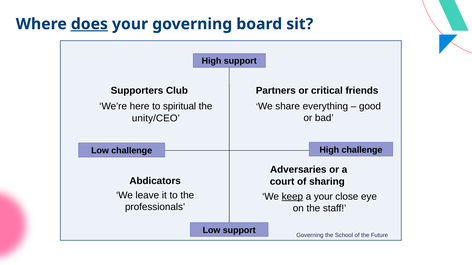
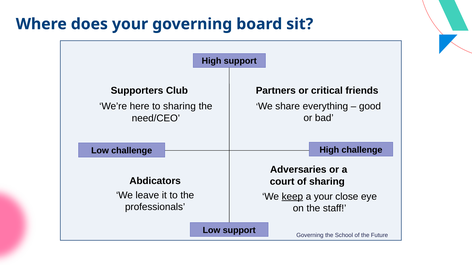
does underline: present -> none (89, 24)
to spiritual: spiritual -> sharing (179, 107)
unity/CEO: unity/CEO -> need/CEO (156, 118)
